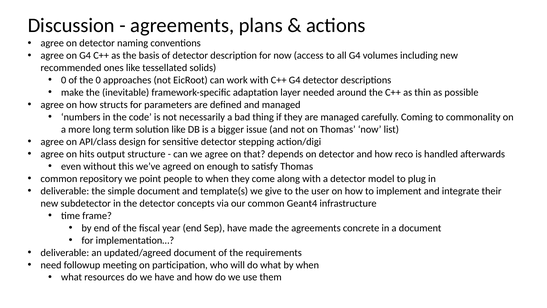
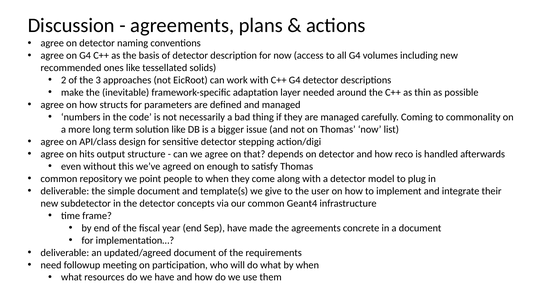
0: 0 -> 2 (64, 80)
the 0: 0 -> 3 (98, 80)
